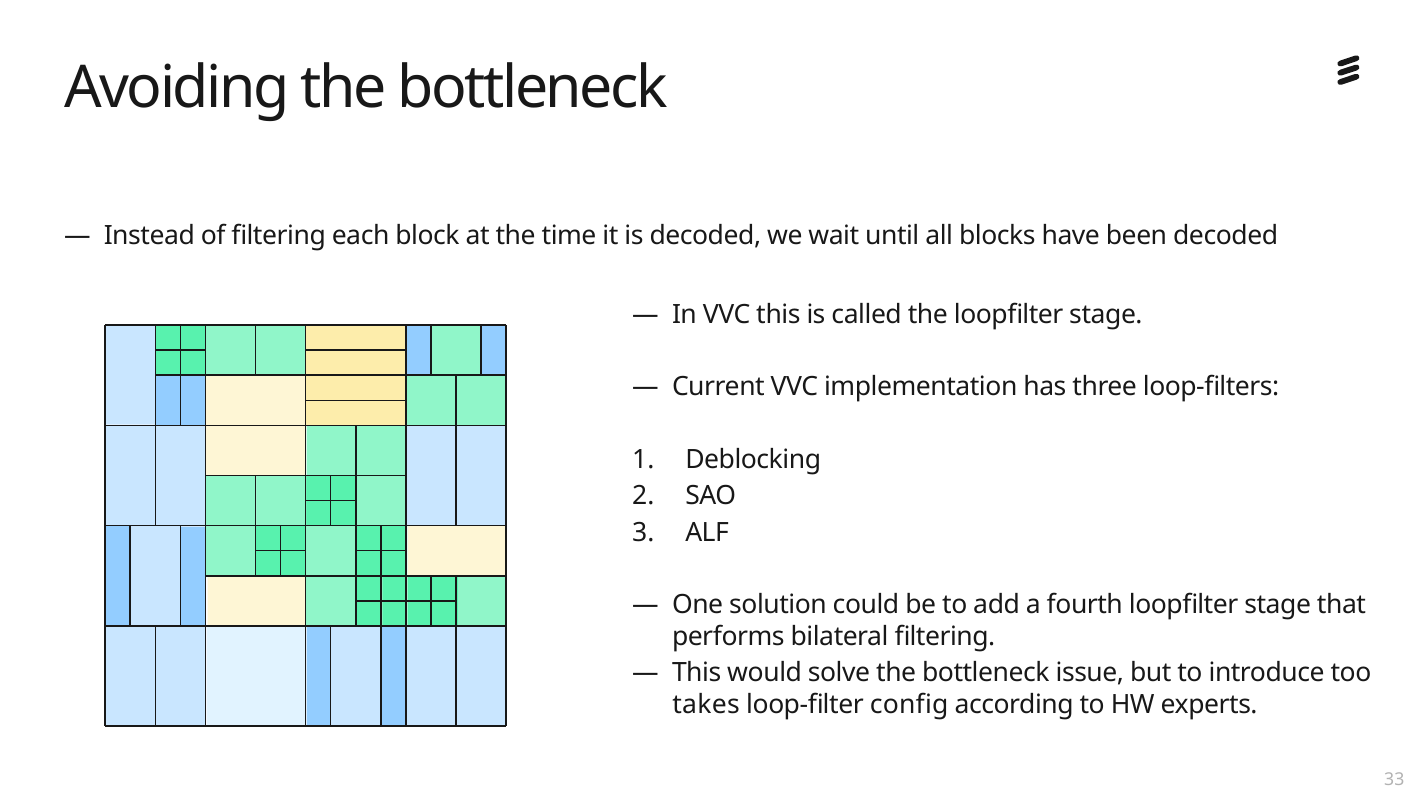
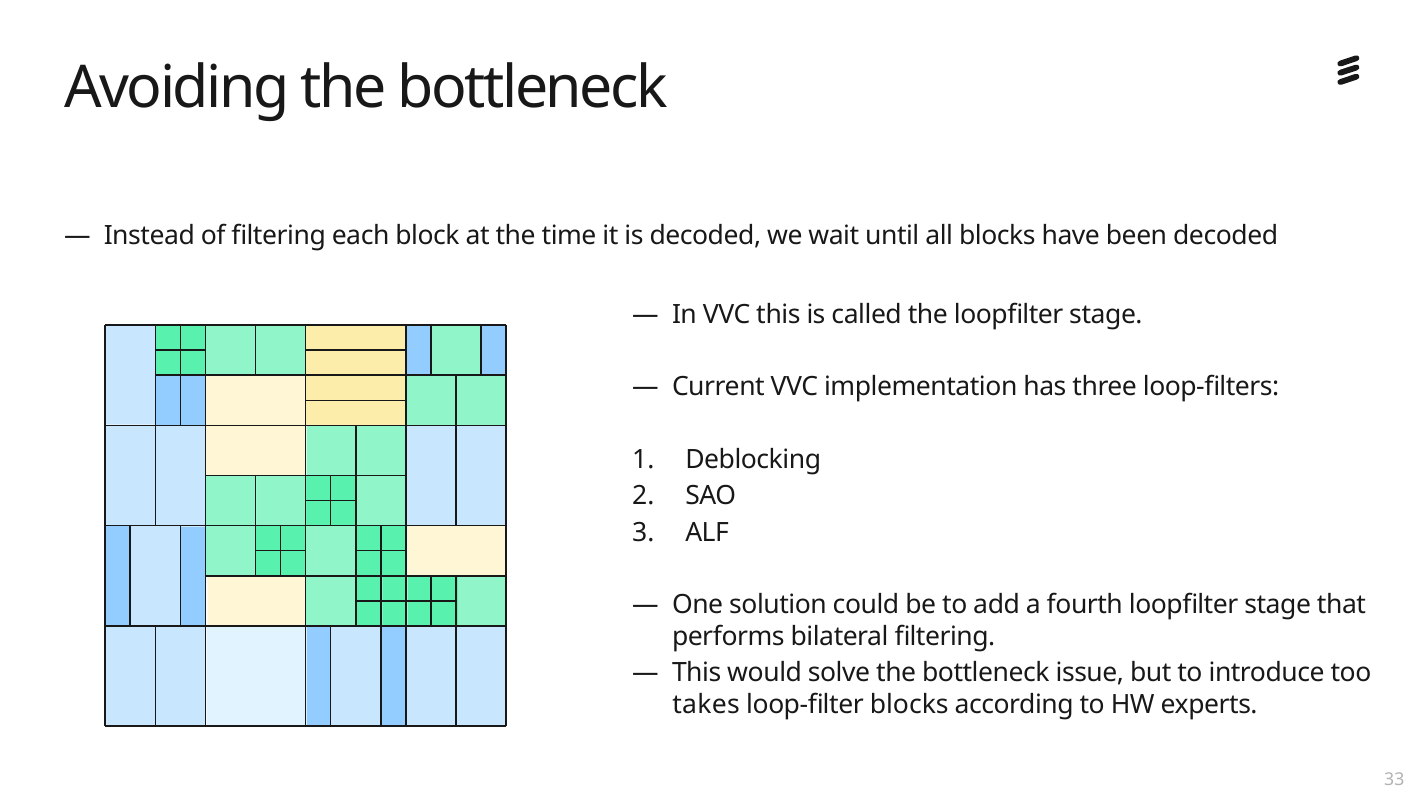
loop-filter config: config -> blocks (909, 705)
